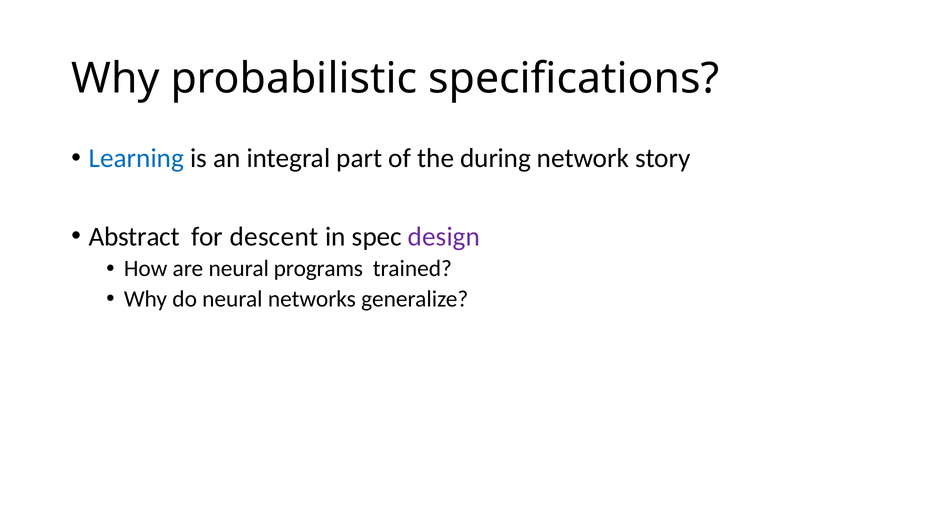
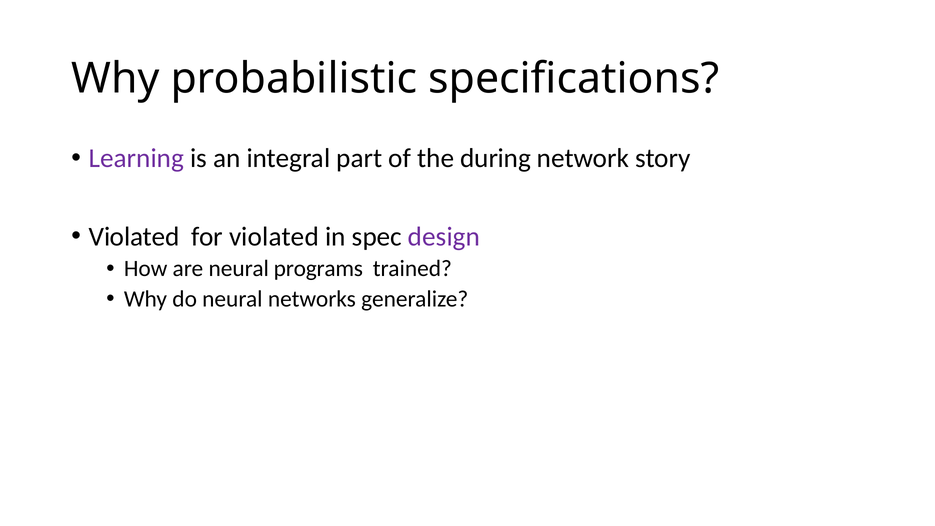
Learning colour: blue -> purple (136, 158)
Abstract: Abstract -> Violated (134, 236)
for descent: descent -> violated (274, 236)
